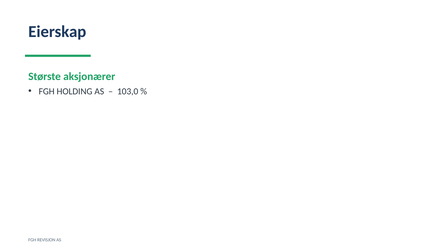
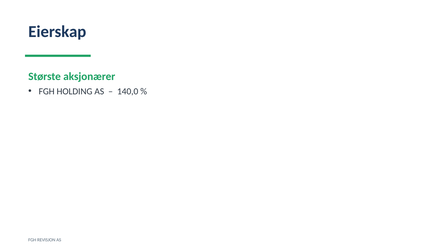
103,0: 103,0 -> 140,0 (128, 92)
